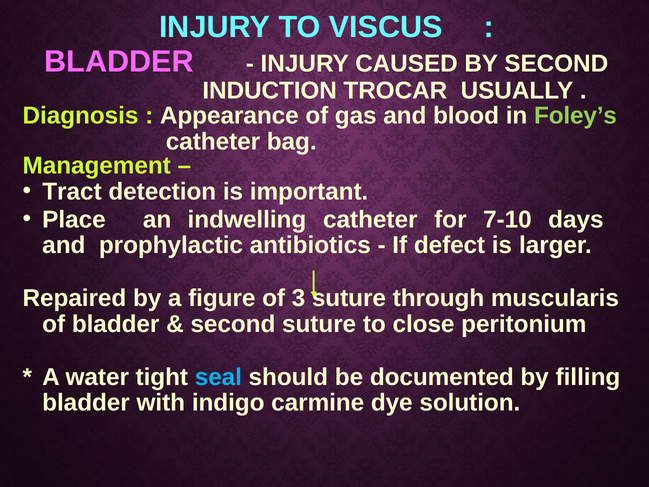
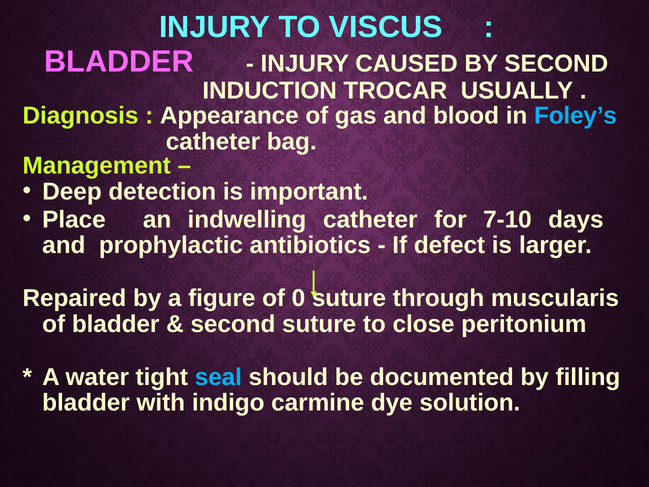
Foley’s colour: light green -> light blue (575, 116)
Tract: Tract -> Deep (72, 192)
3: 3 -> 0 (298, 298)
